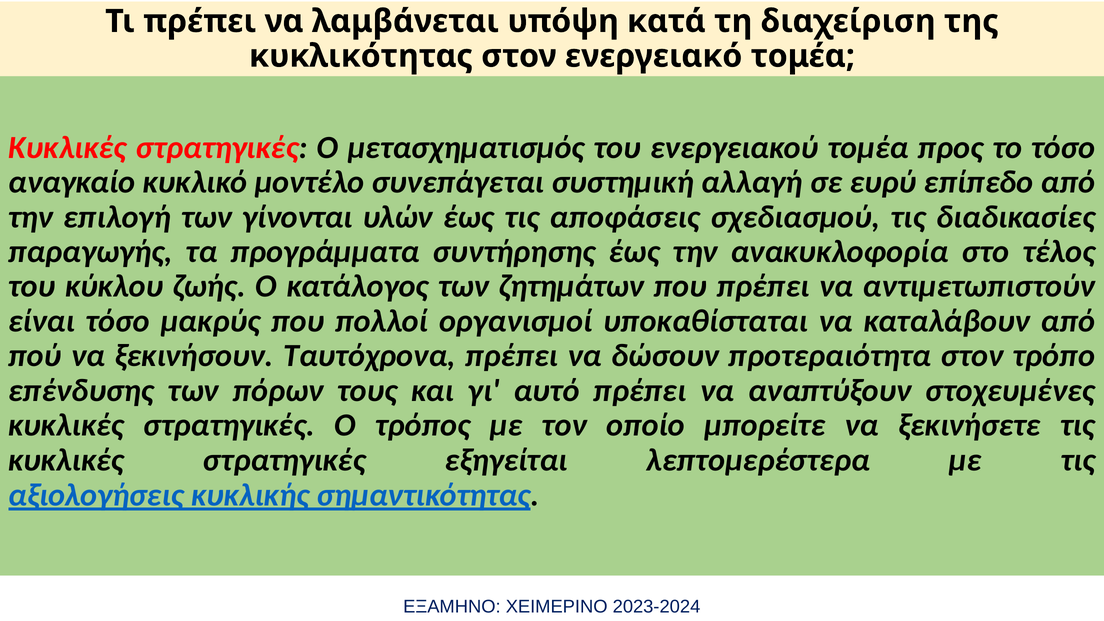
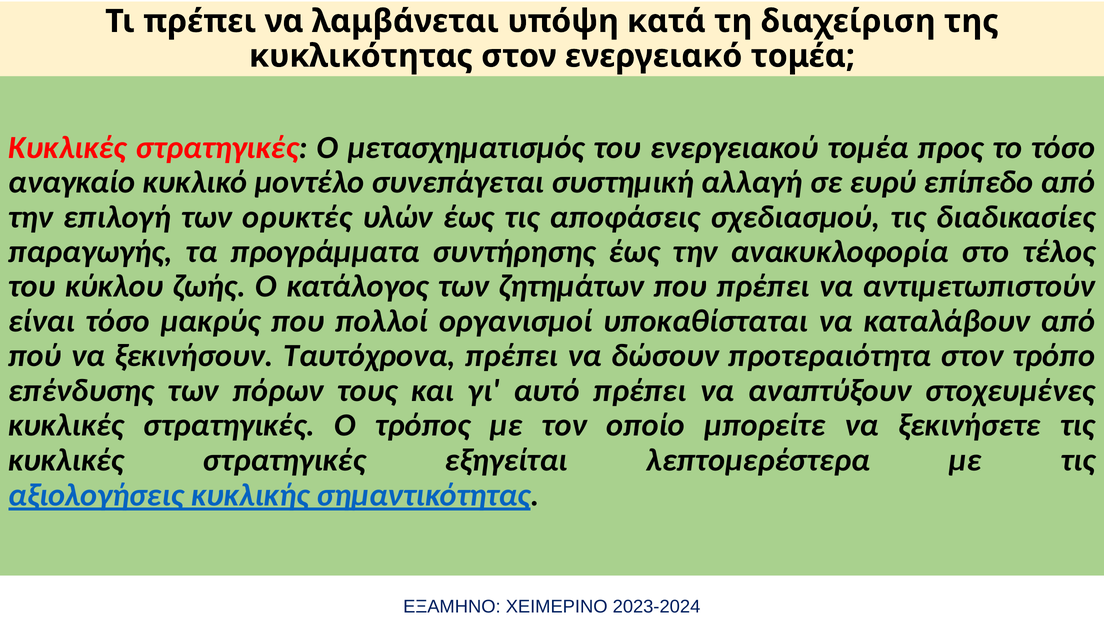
γίνονται: γίνονται -> ορυκτές (297, 217)
